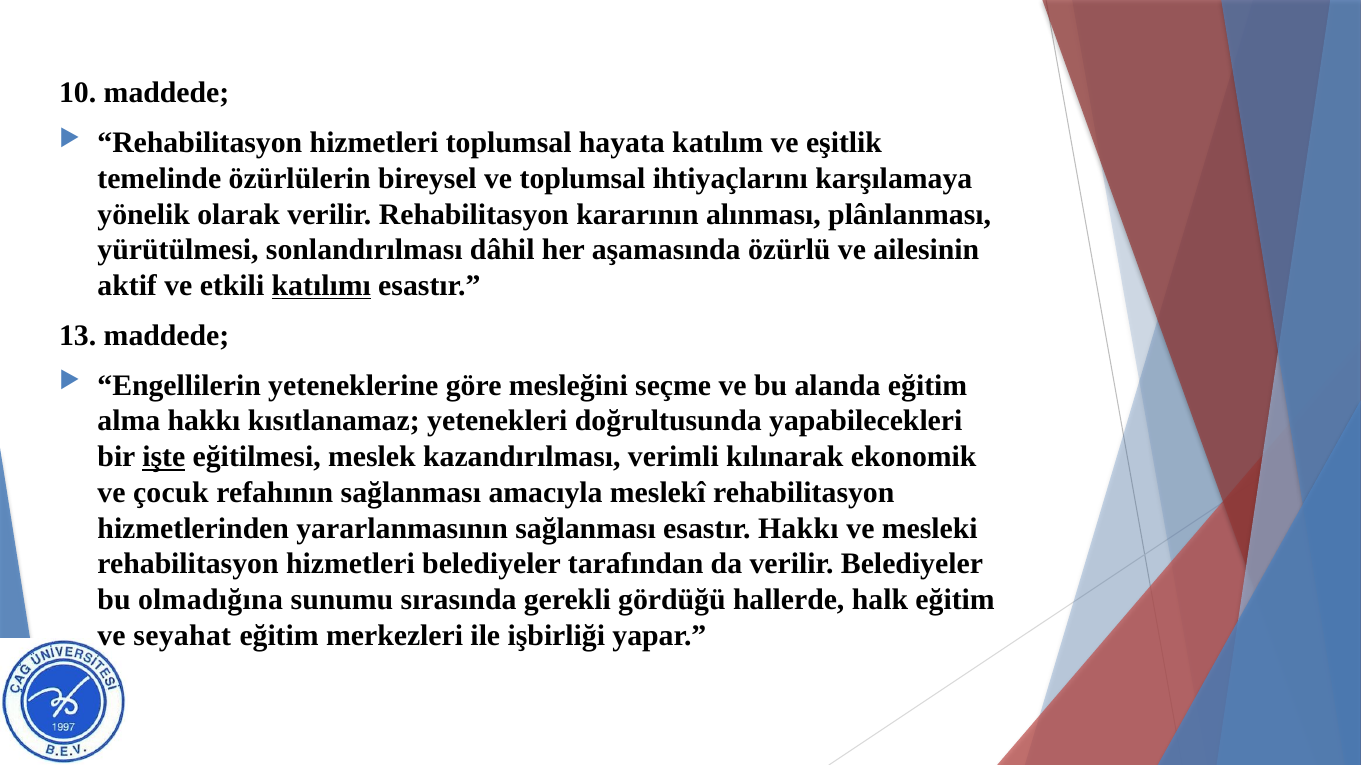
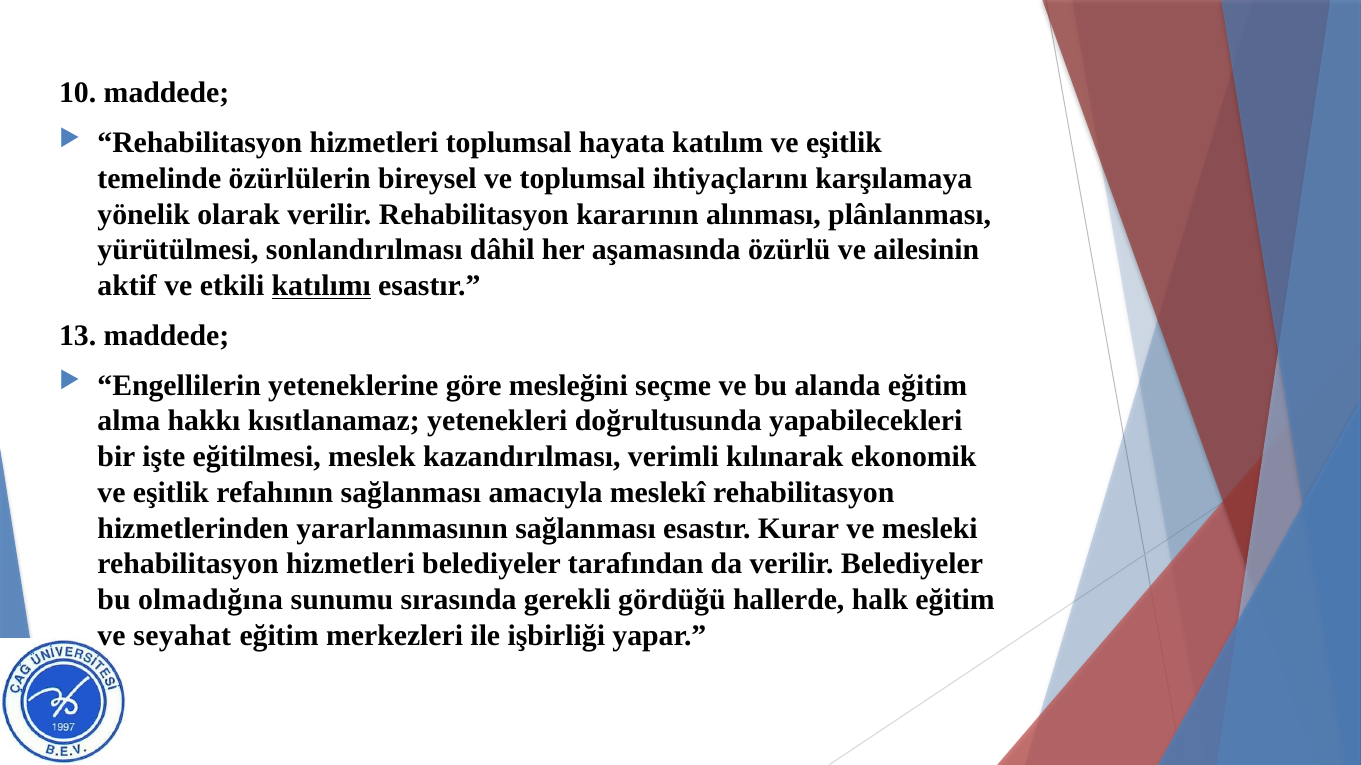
işte underline: present -> none (164, 457)
çocuk: çocuk -> eşitlik (171, 493)
esastır Hakkı: Hakkı -> Kurar (798, 529)
